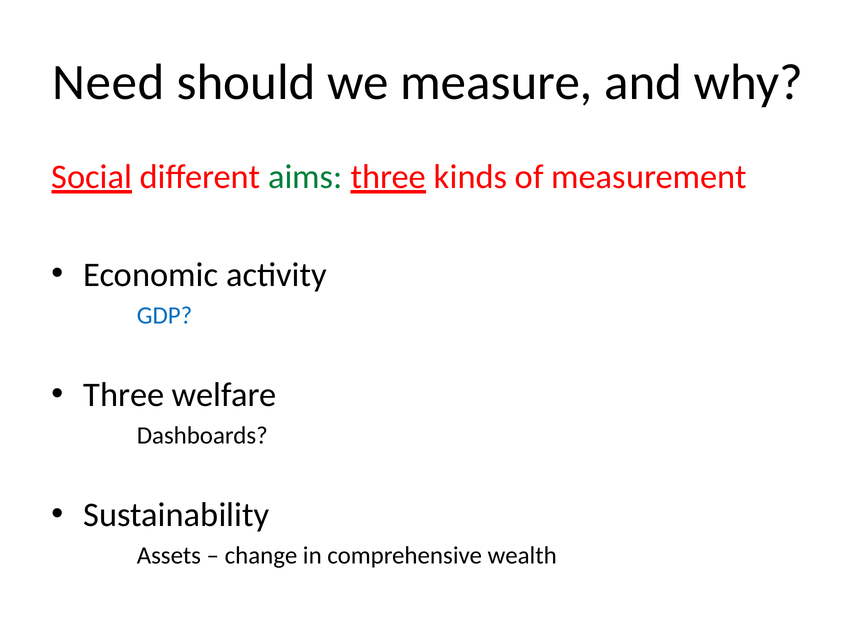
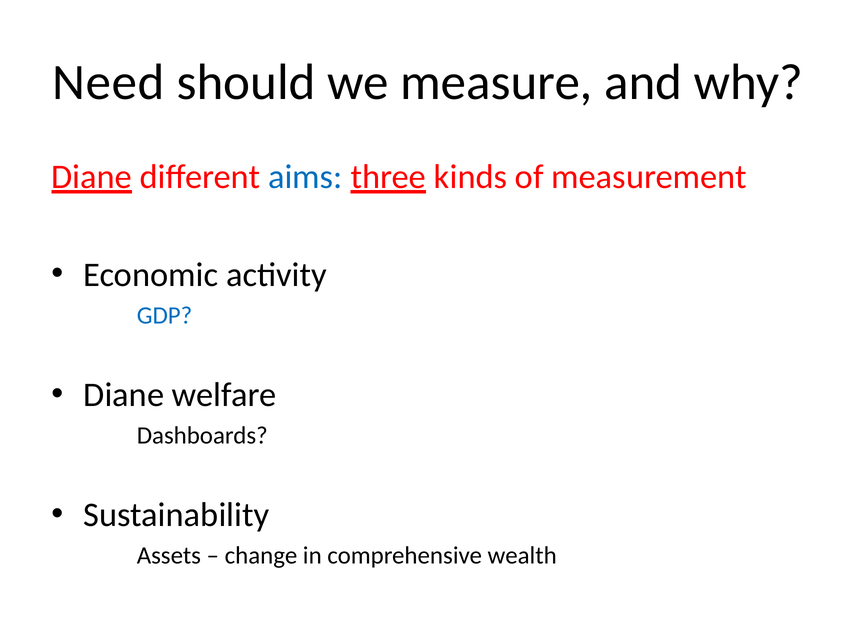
Social: Social -> Diane (92, 177)
aims colour: green -> blue (305, 177)
Three: Three -> Diane (124, 395)
